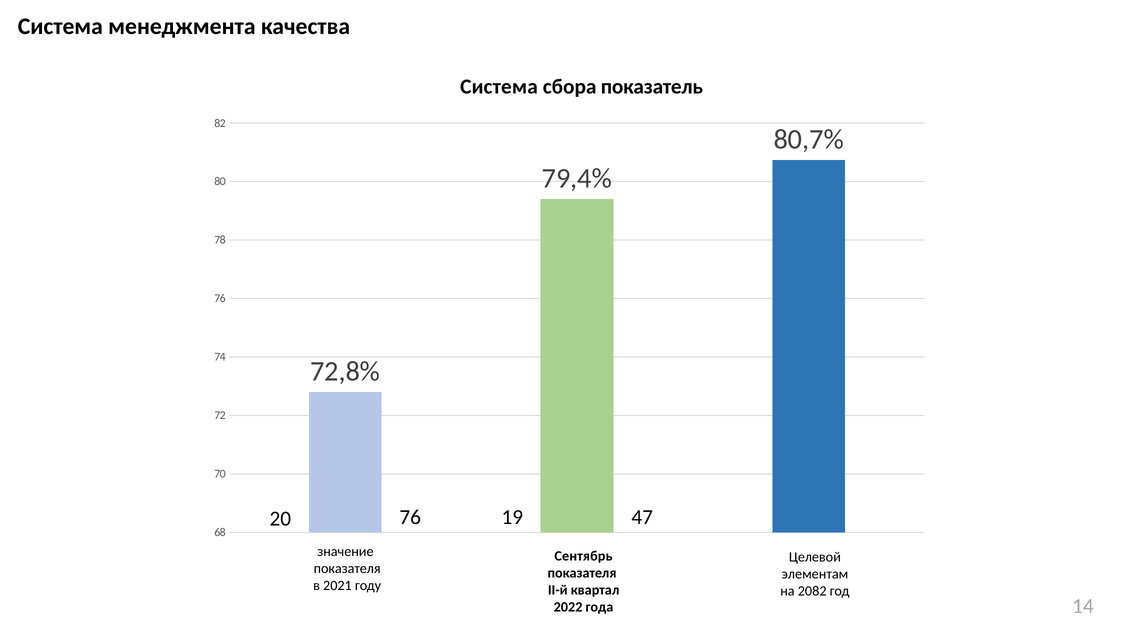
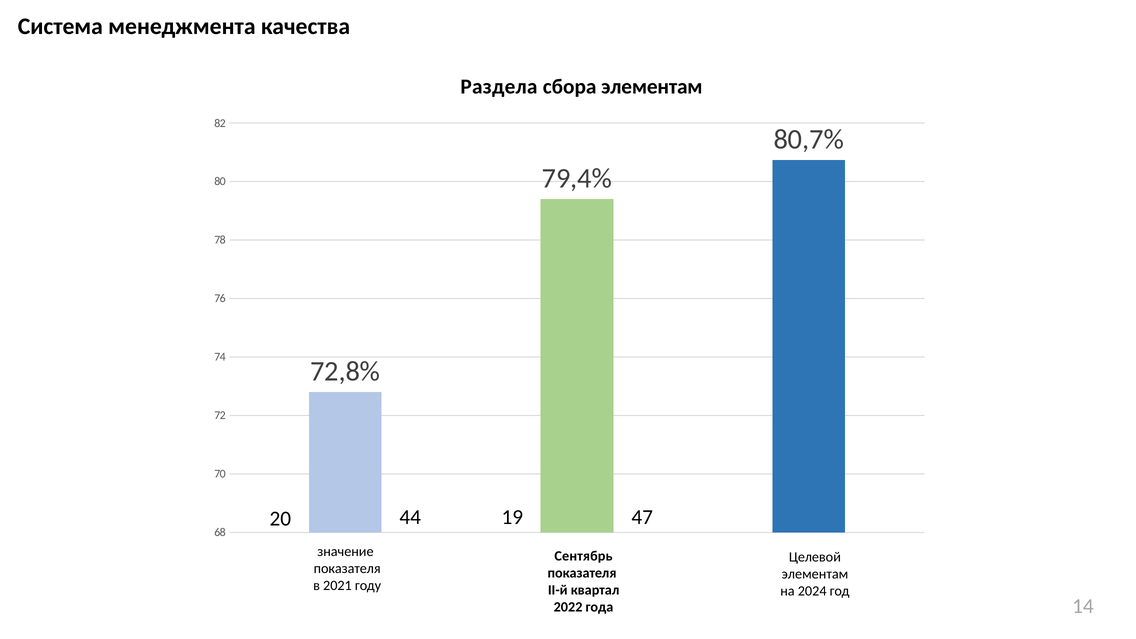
Система: Система -> Раздела (499, 87)
сбора показатель: показатель -> элементам (652, 87)
20 76: 76 -> 44 (410, 517)
2082: 2082 -> 2024 (812, 591)
